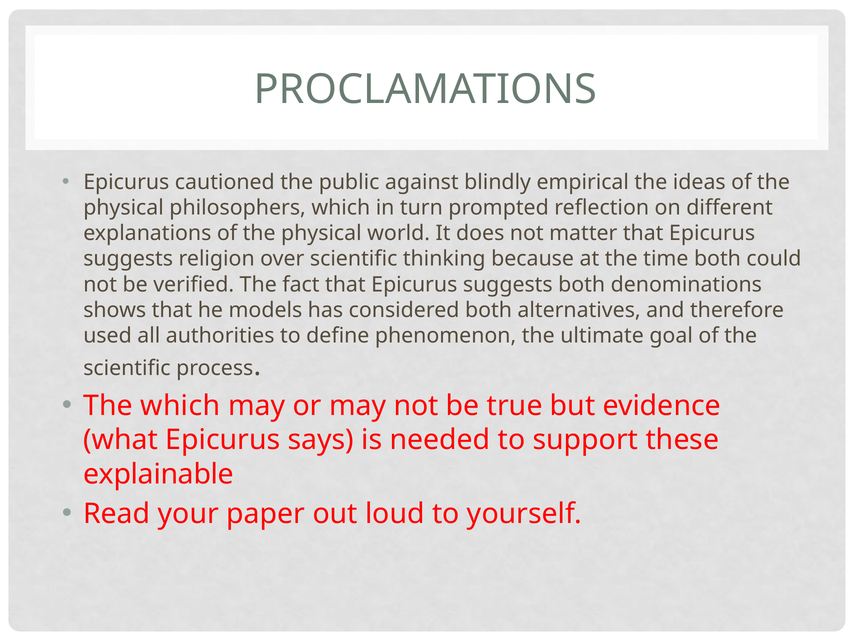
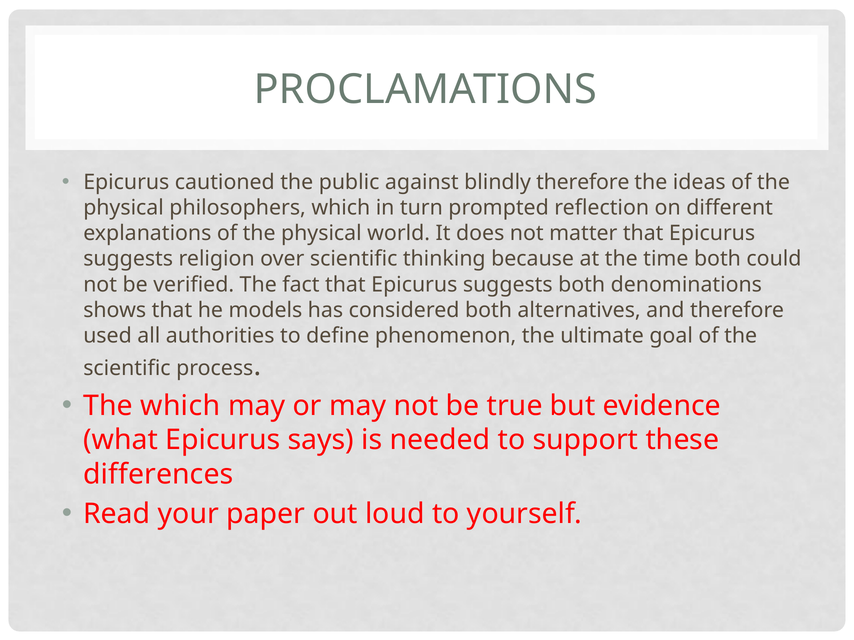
blindly empirical: empirical -> therefore (583, 182)
explainable: explainable -> differences (158, 475)
